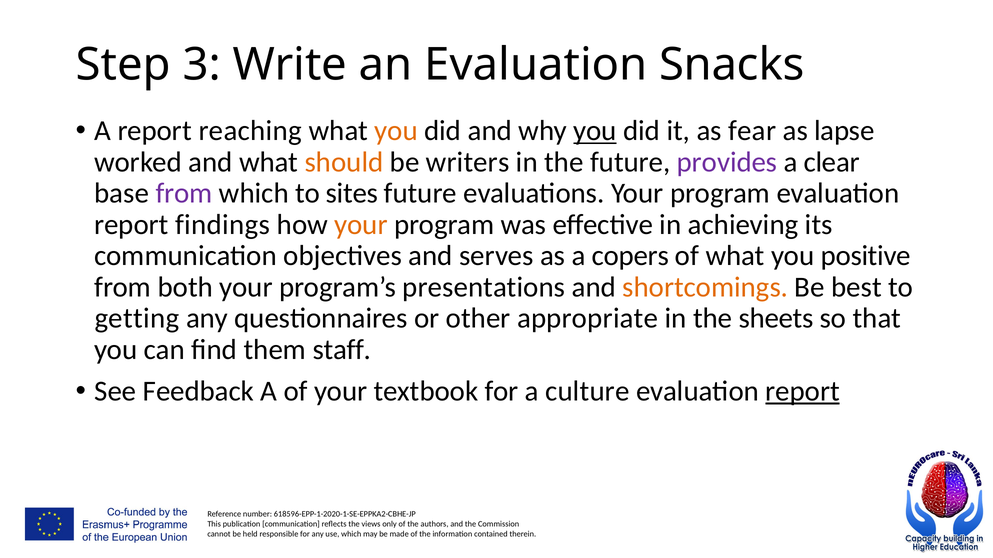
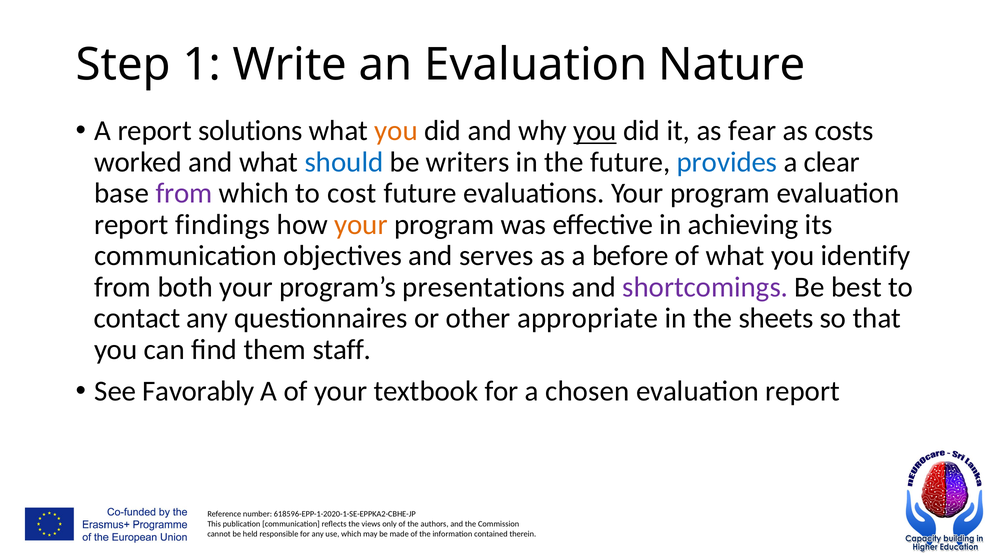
3: 3 -> 1 (202, 65)
Snacks: Snacks -> Nature (732, 65)
reaching: reaching -> solutions (250, 131)
lapse: lapse -> costs (844, 131)
should colour: orange -> blue (344, 162)
provides colour: purple -> blue (727, 162)
sites: sites -> cost (352, 193)
copers: copers -> before (630, 256)
positive: positive -> identify (866, 256)
shortcomings colour: orange -> purple (705, 287)
getting: getting -> contact (137, 319)
Feedback: Feedback -> Favorably (198, 392)
culture: culture -> chosen (587, 392)
report underline: present -> none (803, 392)
